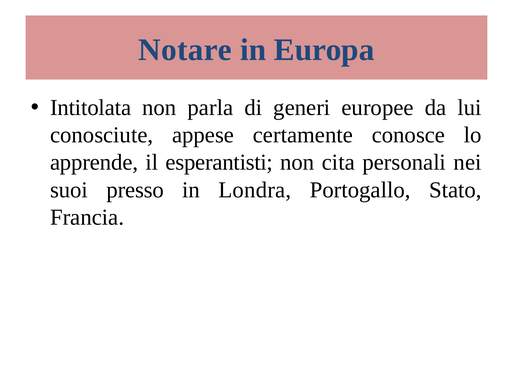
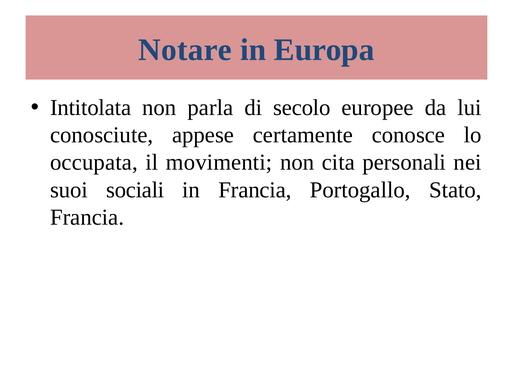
generi: generi -> secolo (302, 108)
apprende: apprende -> occupata (94, 162)
esperantisti: esperantisti -> movimenti (219, 162)
presso: presso -> sociali (135, 190)
in Londra: Londra -> Francia (255, 190)
